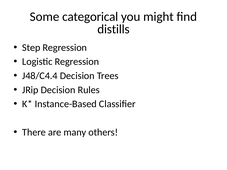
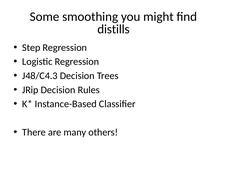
categorical: categorical -> smoothing (90, 17)
J48/C4.4: J48/C4.4 -> J48/C4.3 (40, 76)
